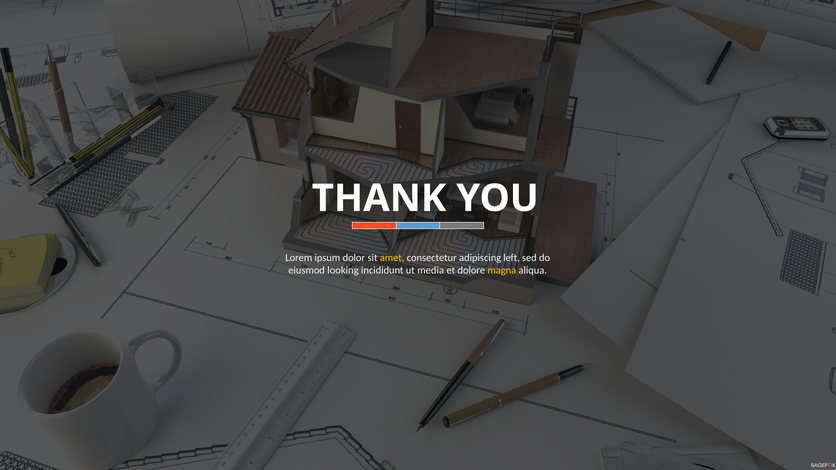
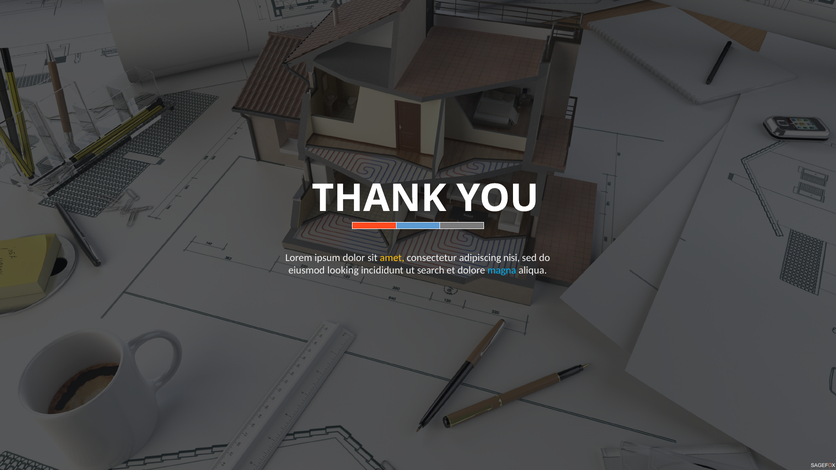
left: left -> nisi (512, 258)
media: media -> search (431, 271)
magna colour: yellow -> light blue (502, 271)
